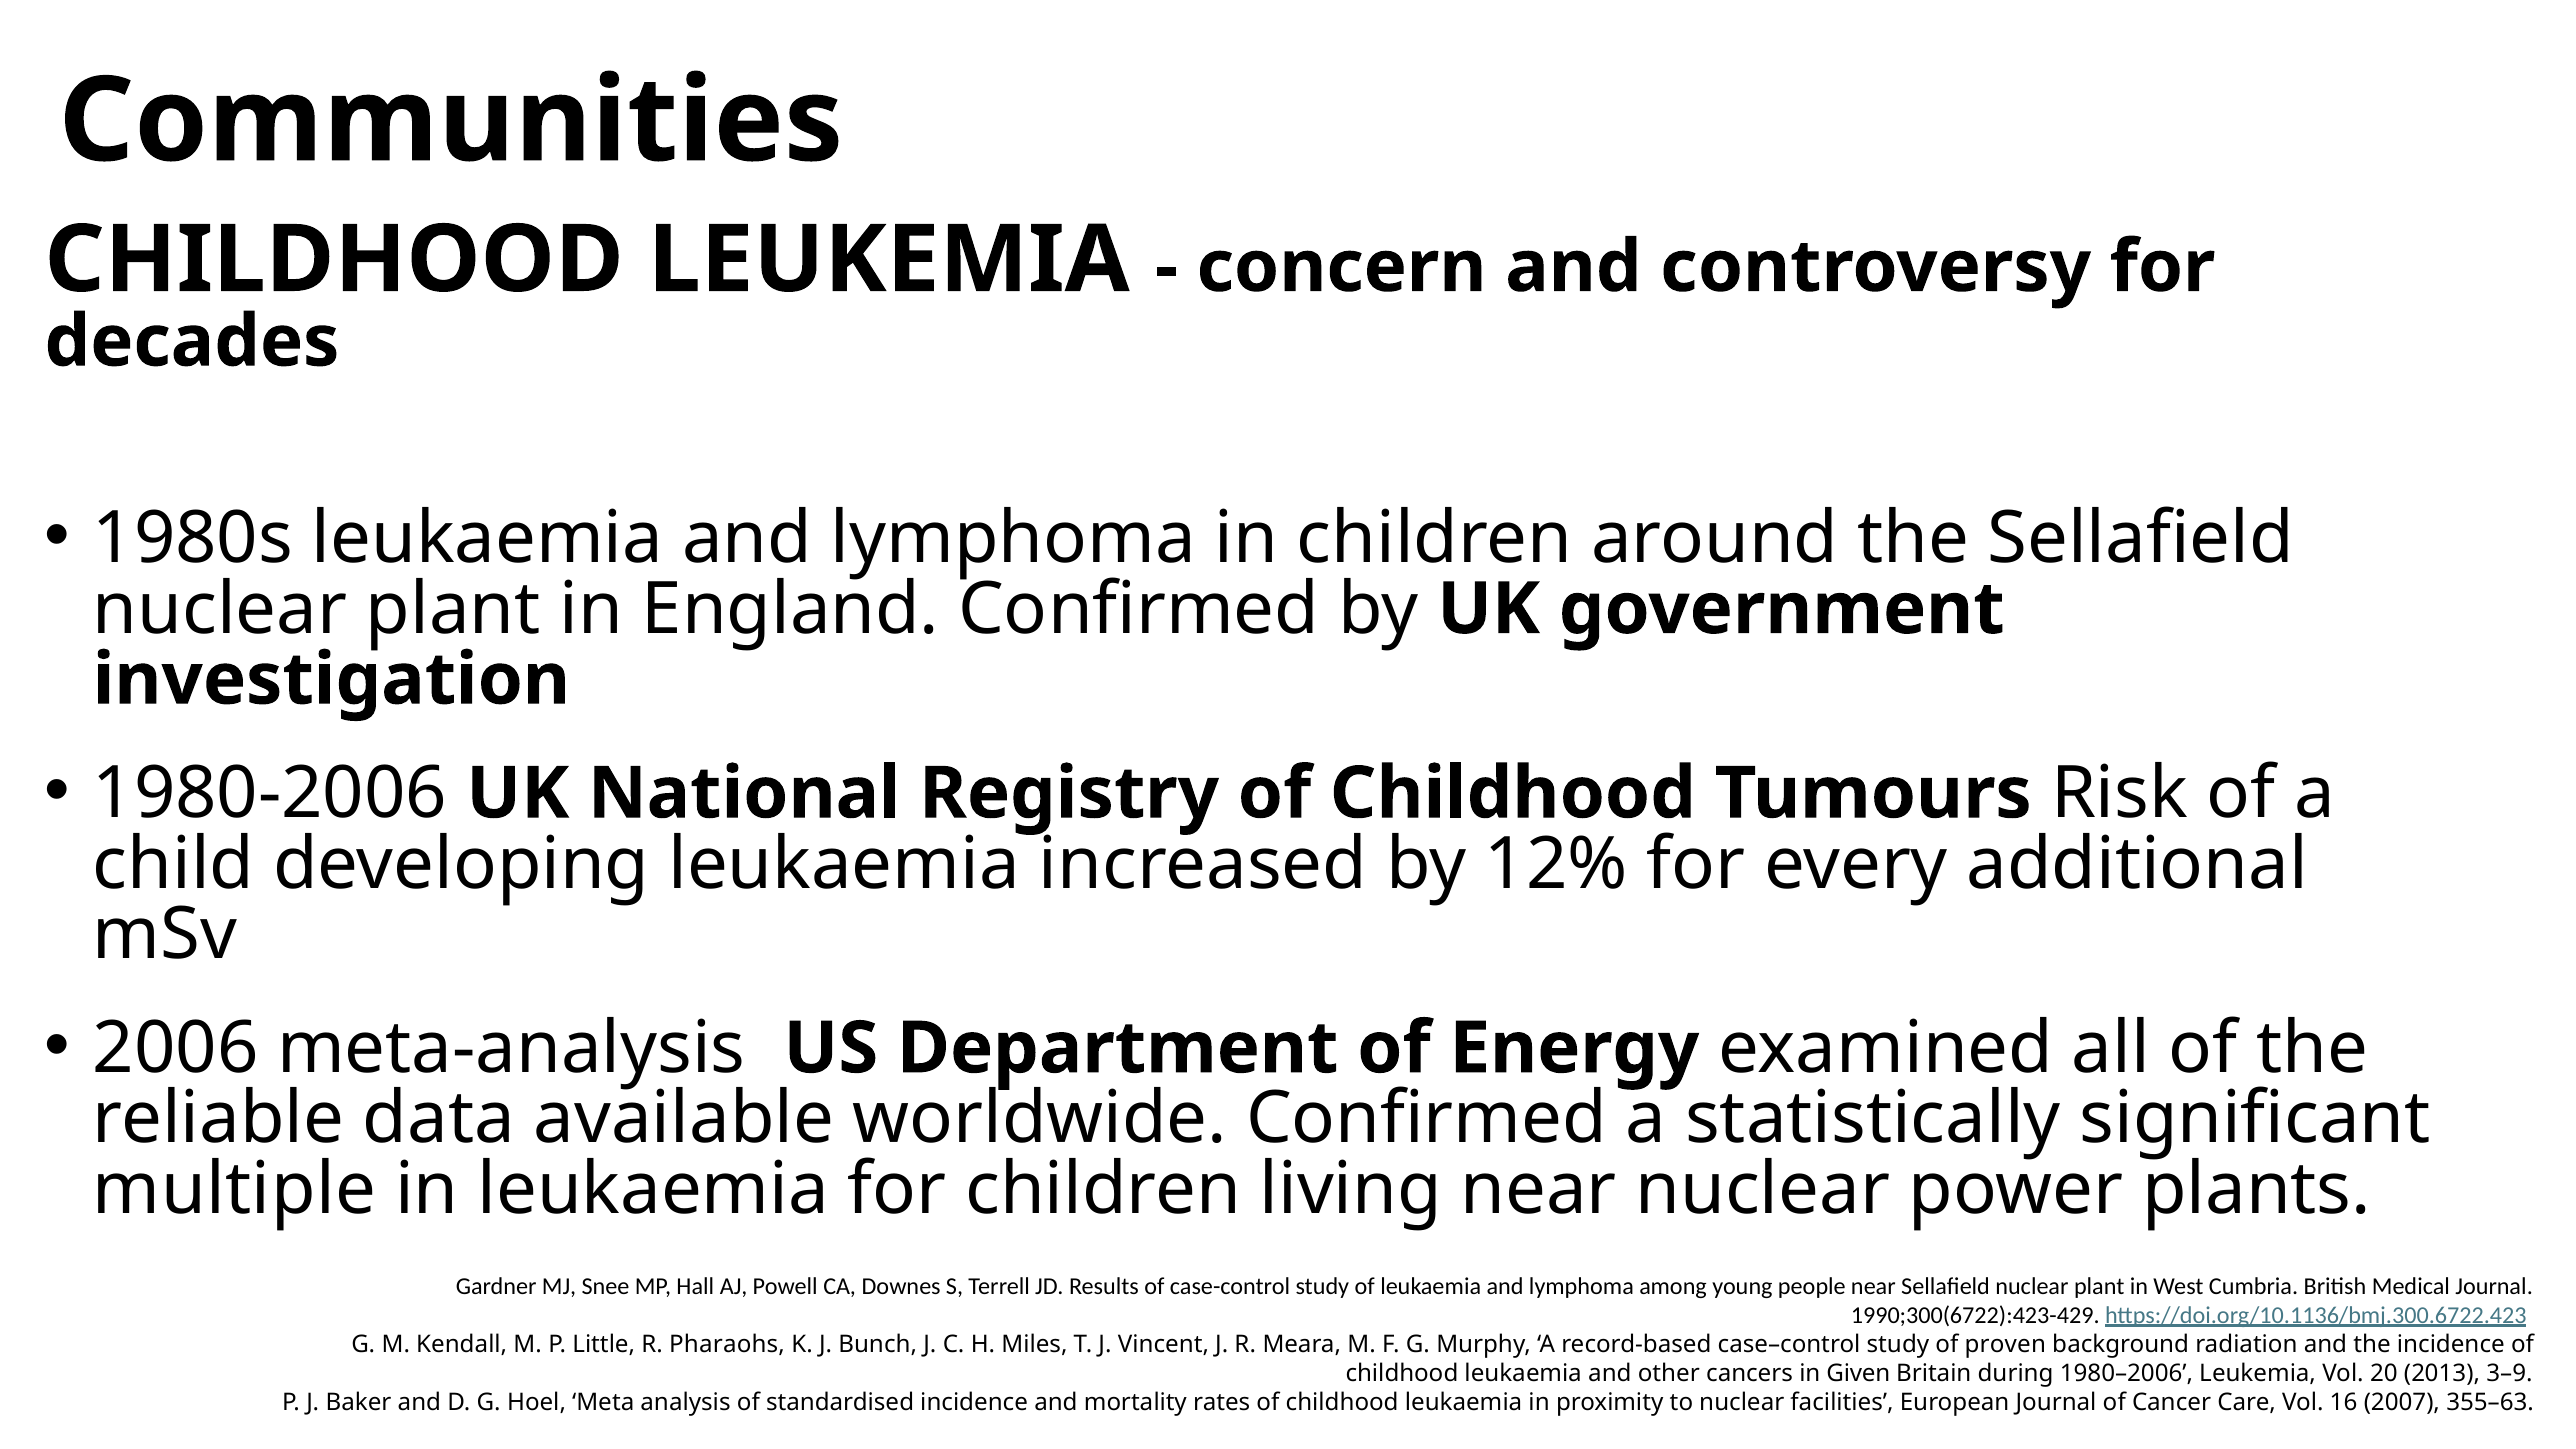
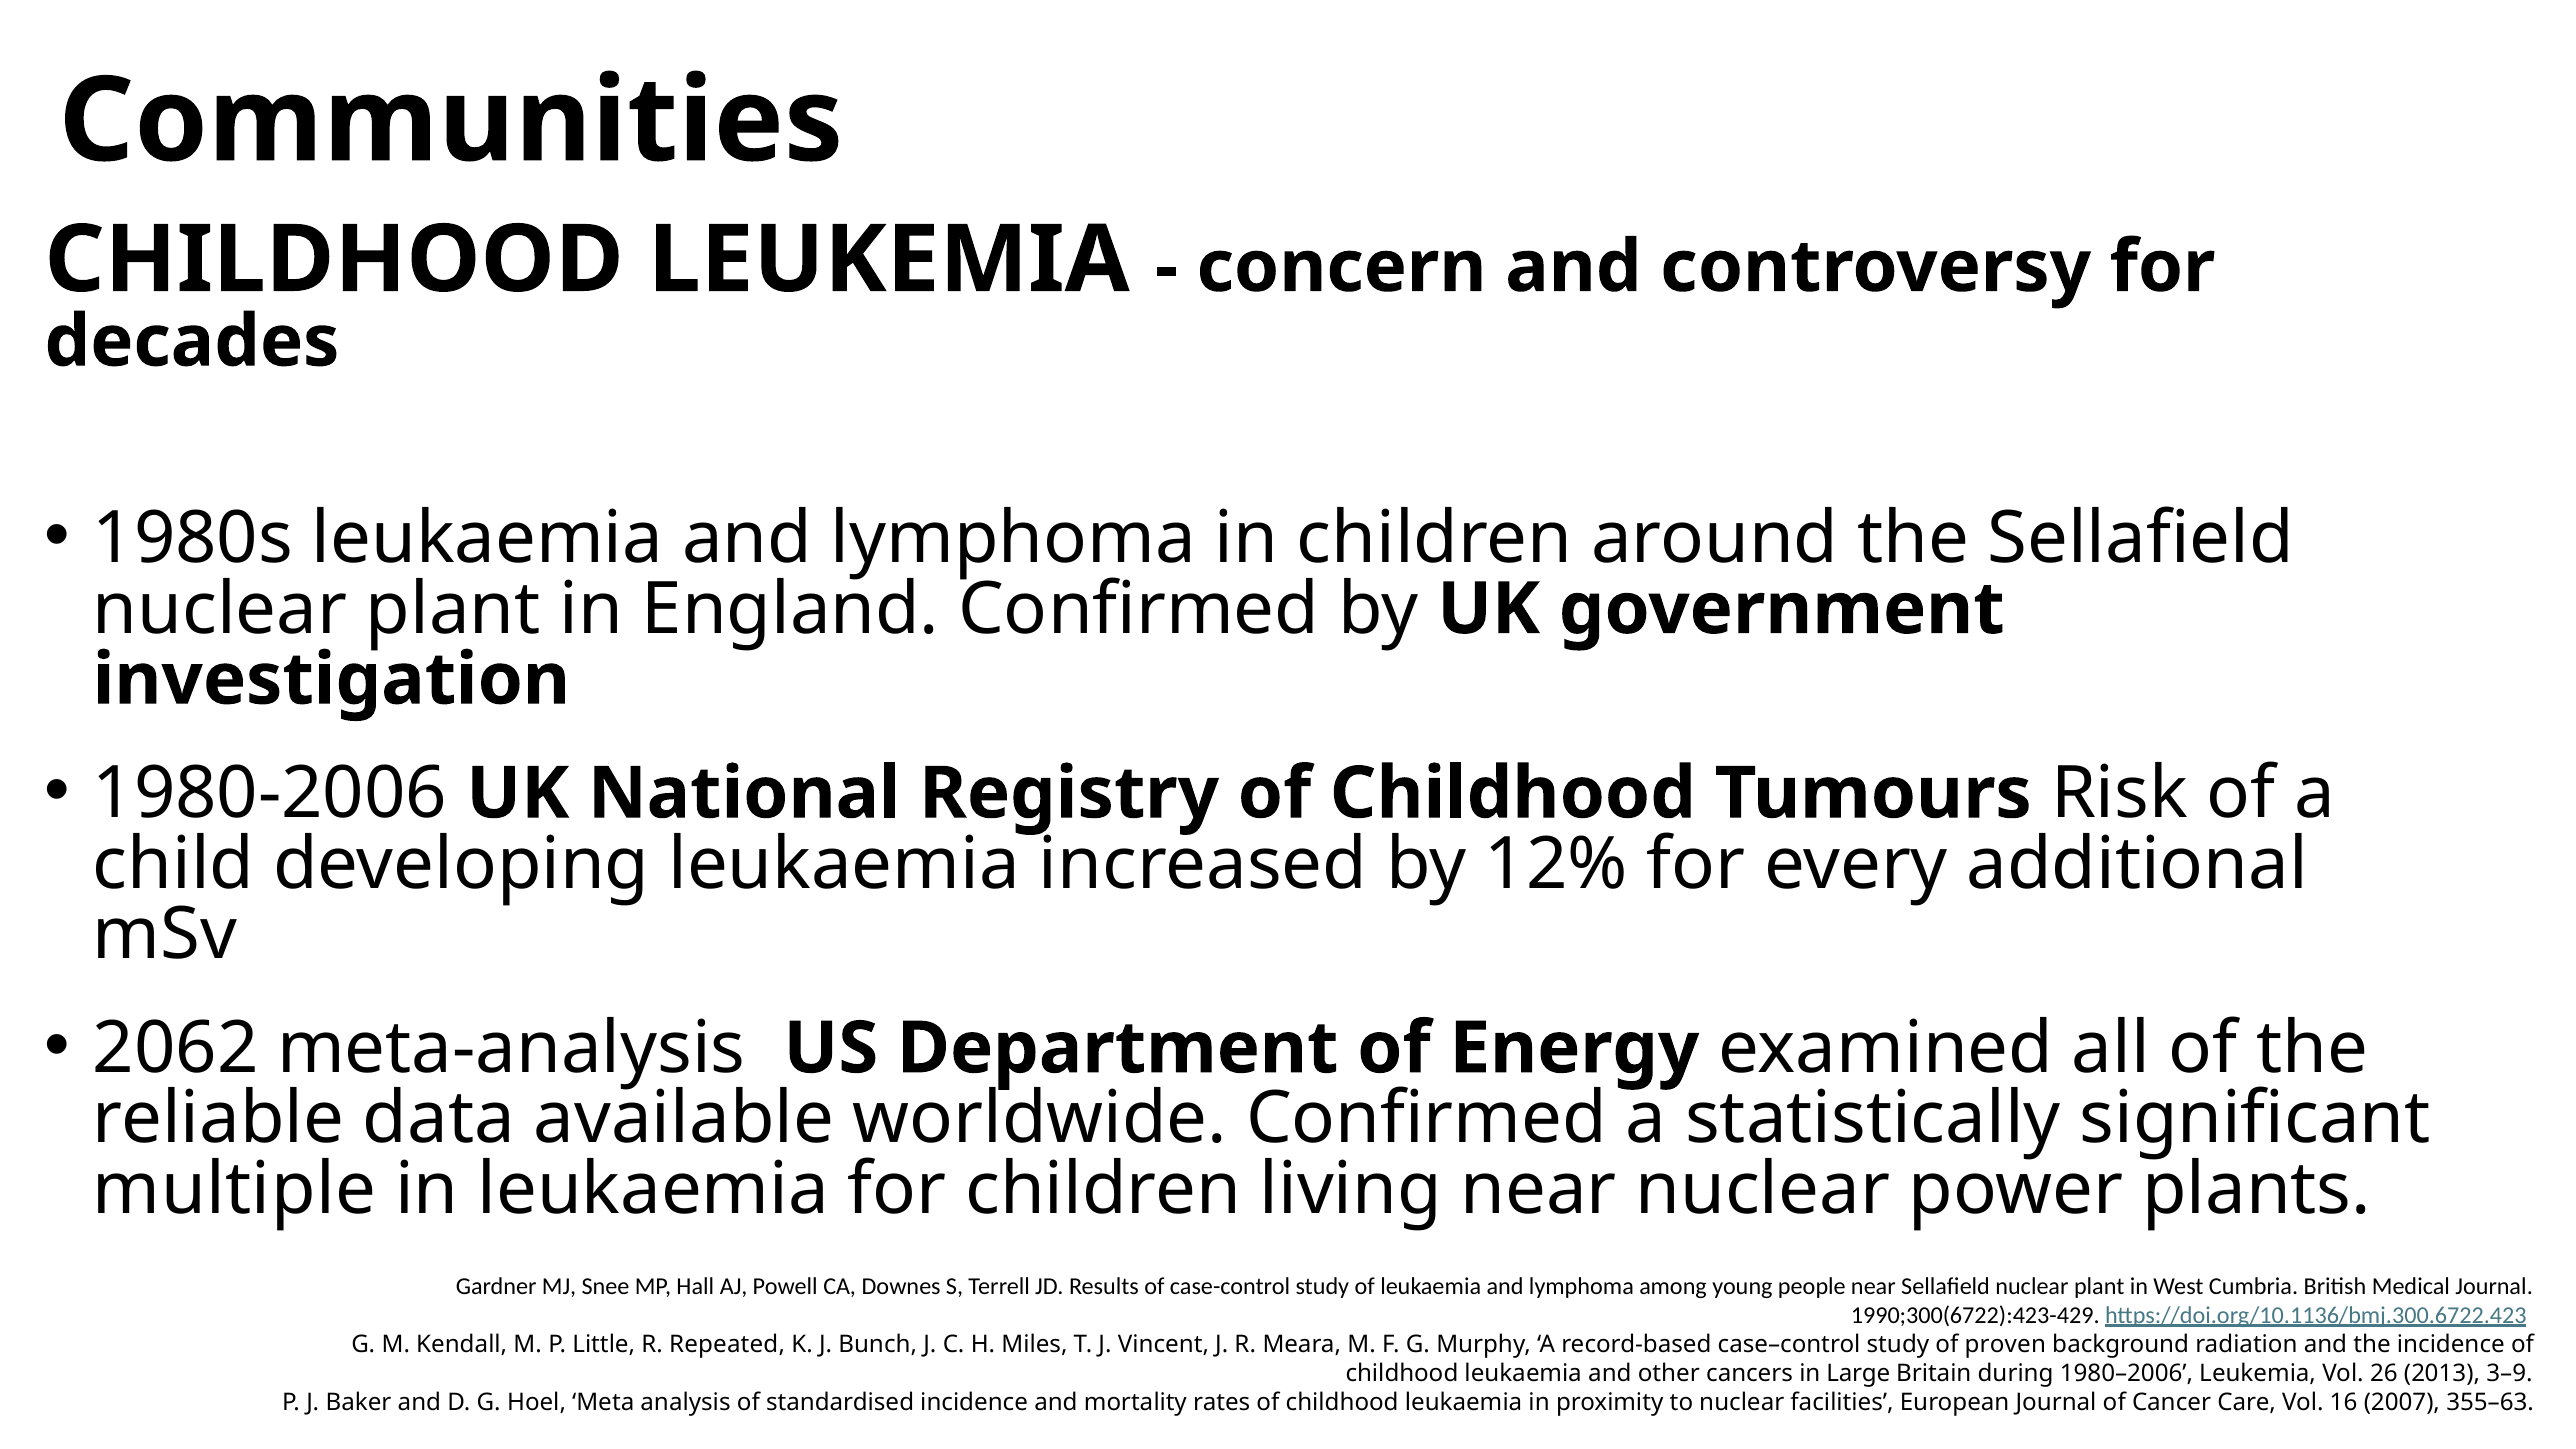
2006: 2006 -> 2062 (176, 1048)
Pharaohs: Pharaohs -> Repeated (727, 1344)
Given: Given -> Large (1858, 1374)
20: 20 -> 26 (2384, 1374)
